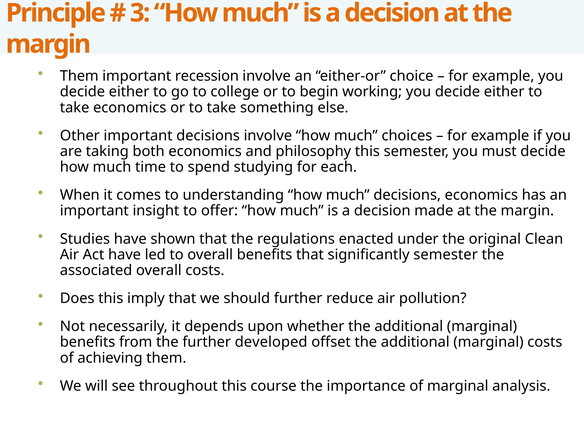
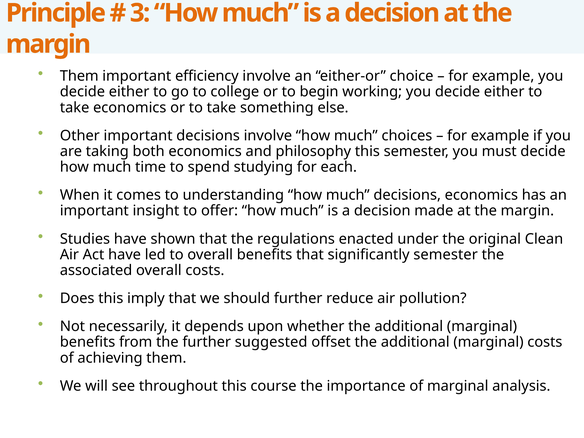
recession: recession -> efficiency (207, 76)
developed: developed -> suggested (271, 342)
